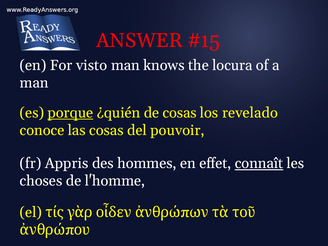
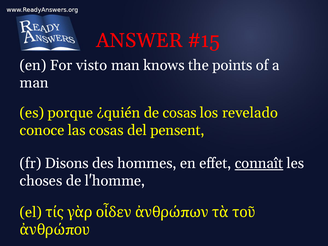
locura: locura -> points (232, 65)
porque underline: present -> none (70, 113)
pouvoir: pouvoir -> pensent (177, 130)
Appris: Appris -> Disons (67, 163)
